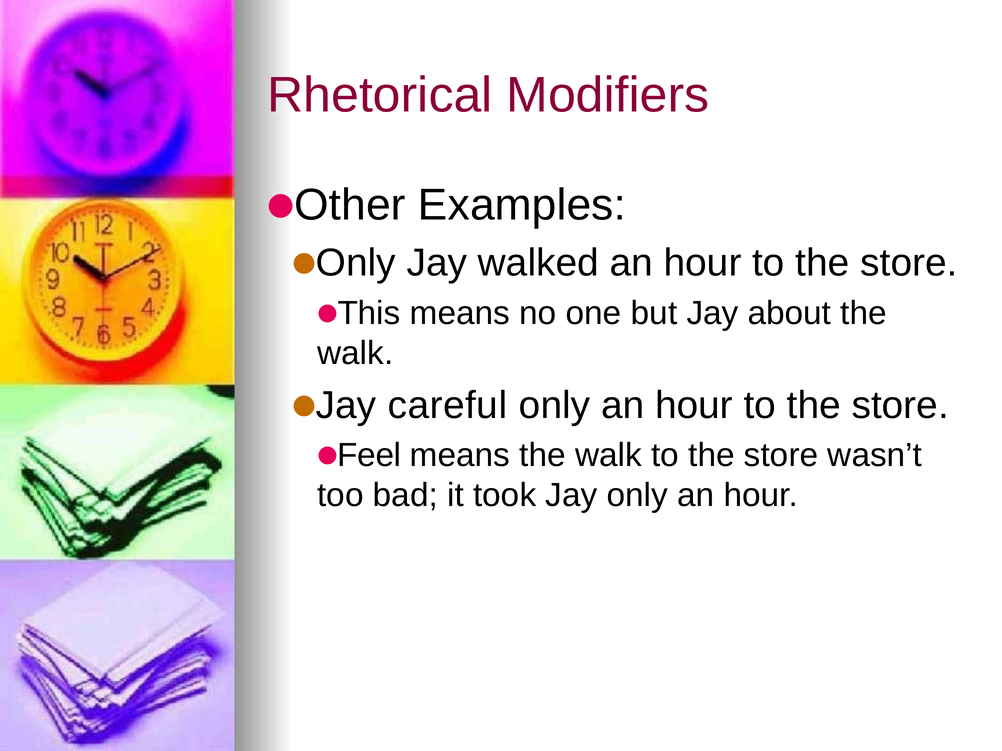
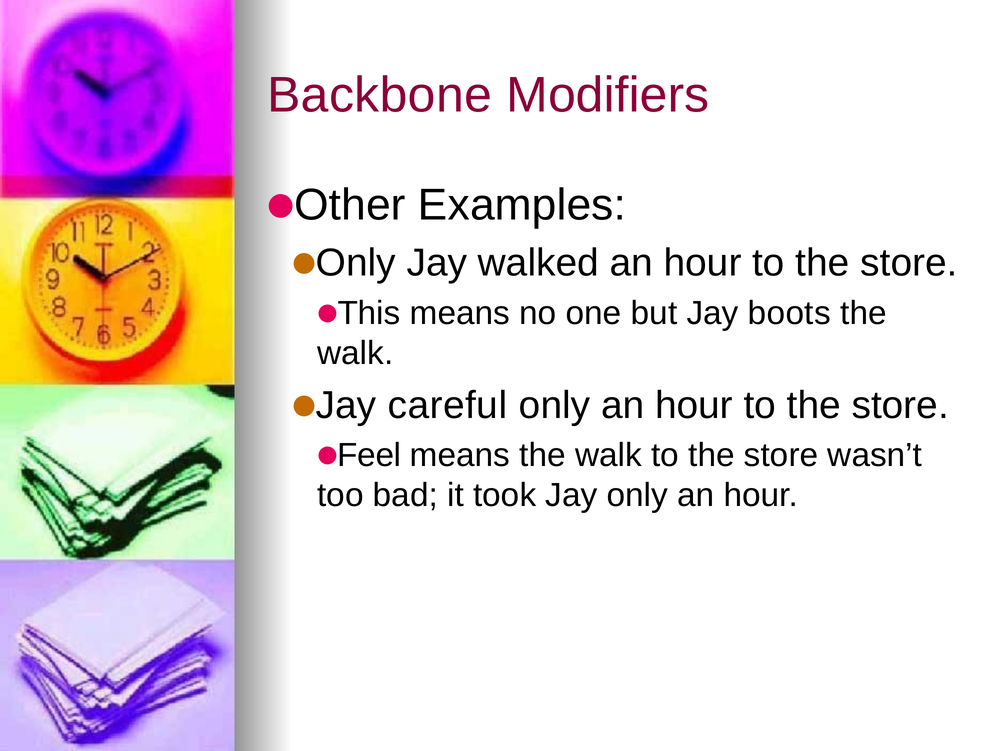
Rhetorical: Rhetorical -> Backbone (380, 95)
about: about -> boots (789, 313)
